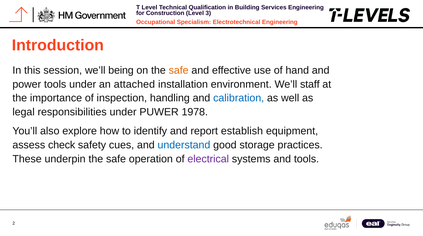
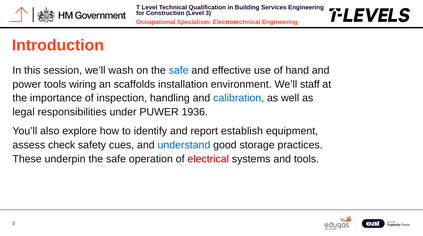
being: being -> wash (121, 71)
safe colour: orange -> blue (179, 71)
tools under: under -> wiring (83, 84)
attached: attached -> scaffolds (134, 84)
1978: 1978 -> 1936 (195, 112)
electrical colour: purple -> red (208, 159)
